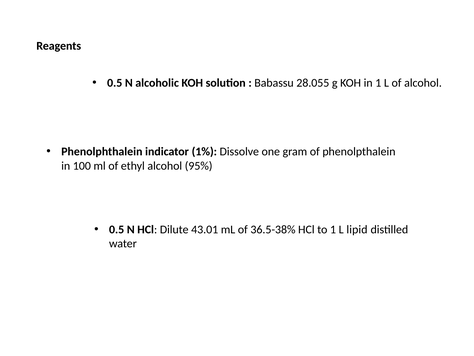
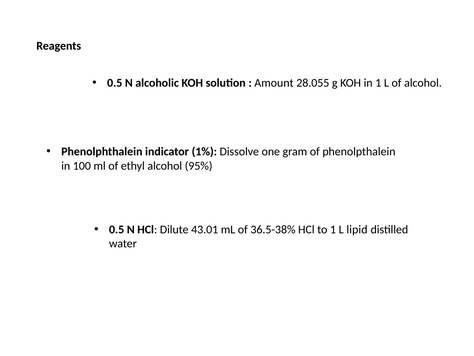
Babassu: Babassu -> Amount (274, 83)
